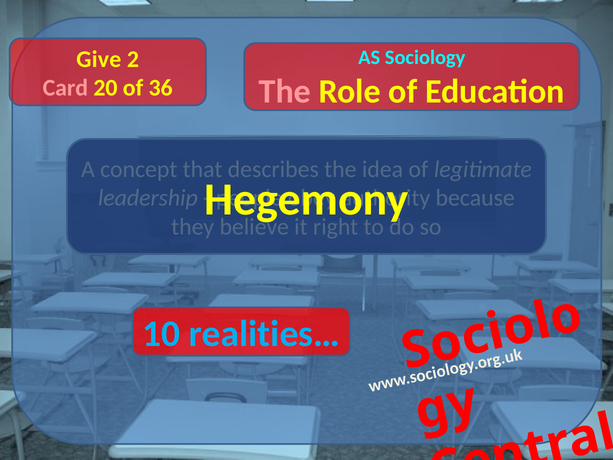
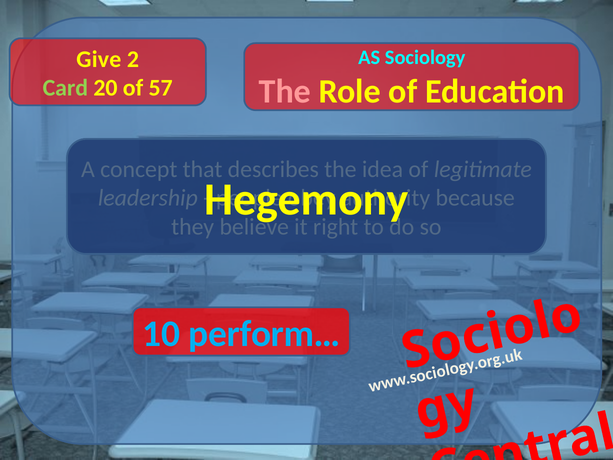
Card colour: pink -> light green (65, 88)
36: 36 -> 57 (161, 88)
realities…: realities… -> perform… (264, 334)
